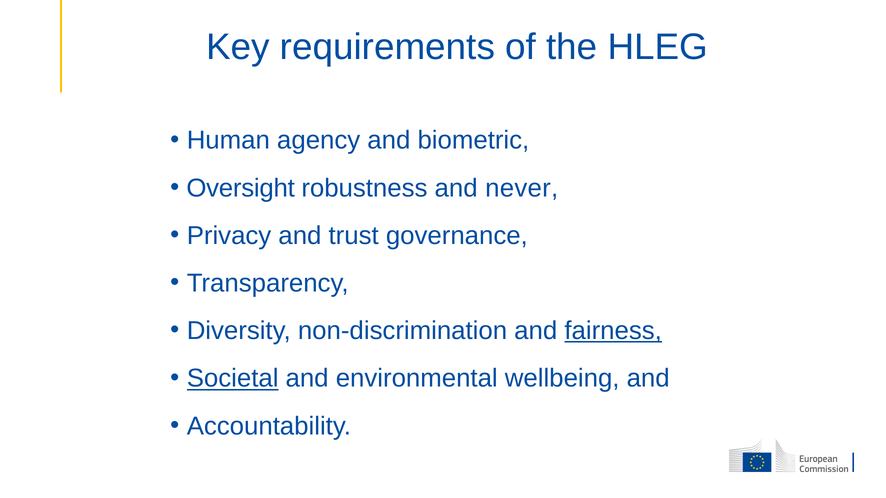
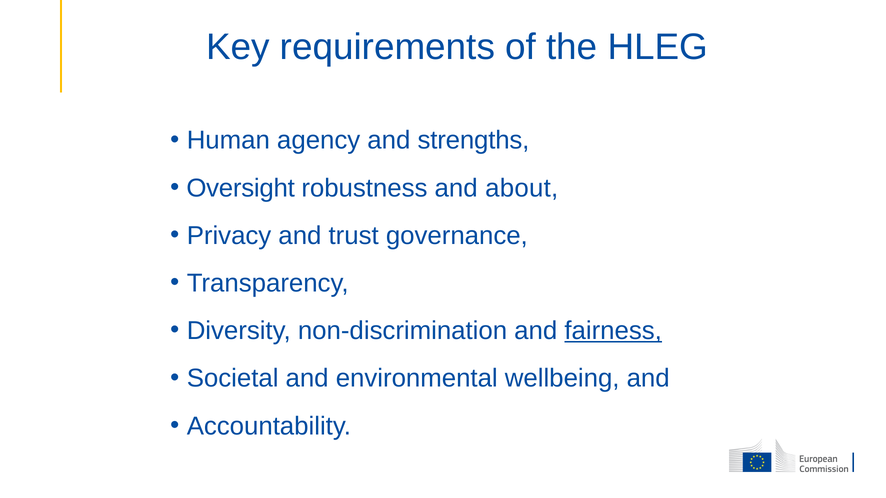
biometric: biometric -> strengths (473, 141)
never: never -> about (522, 188)
Societal underline: present -> none (233, 379)
